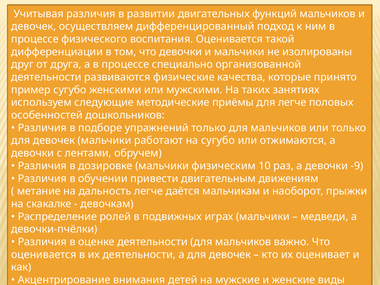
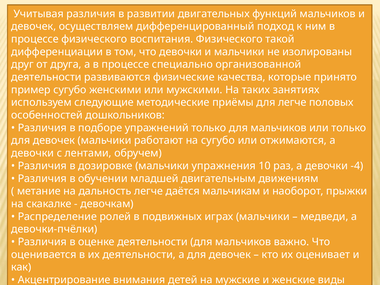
воспитания Оценивается: Оценивается -> Физического (229, 39)
физическим: физическим -> упражнения (224, 166)
-9: -9 -> -4 (357, 166)
привести: привести -> младшей (154, 179)
